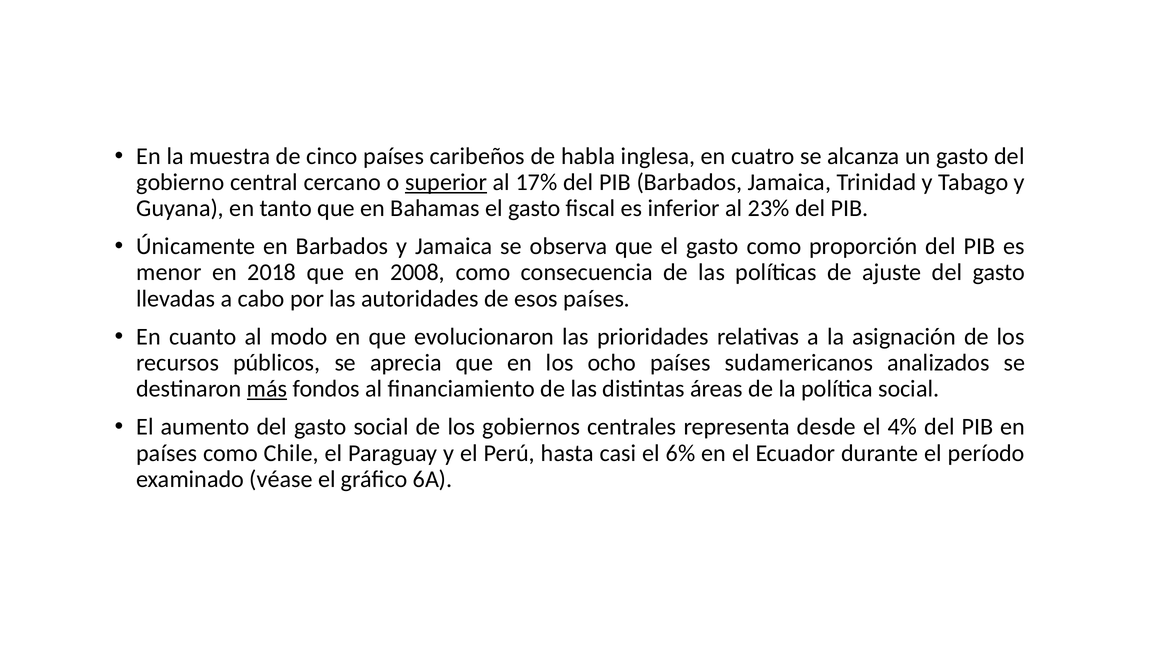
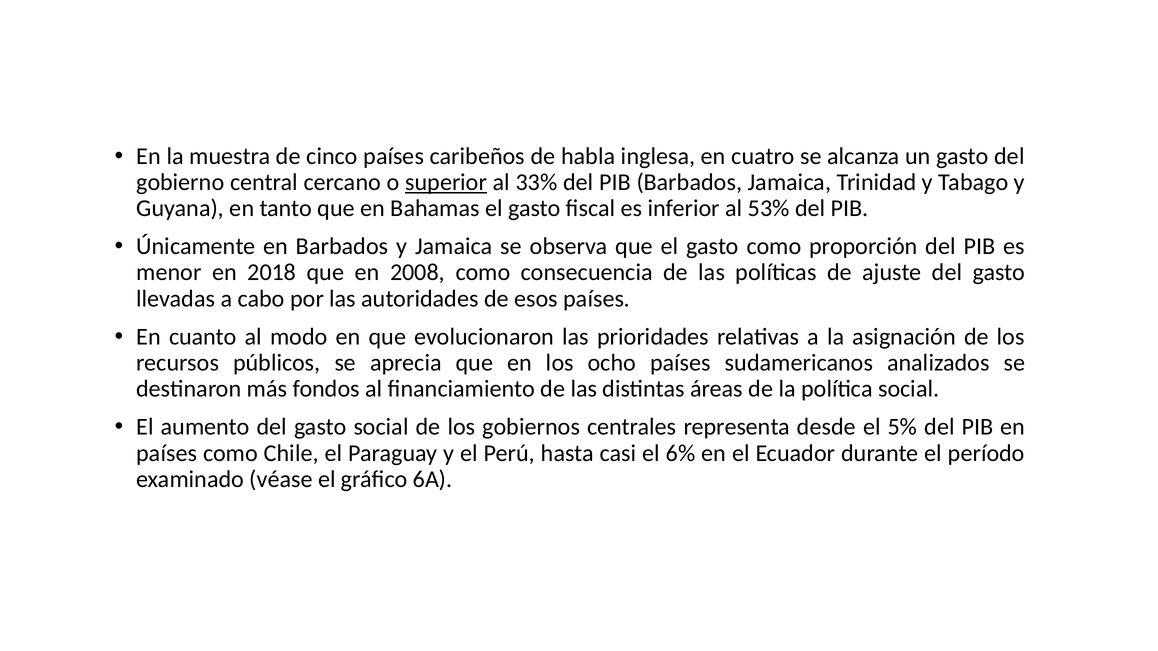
17%: 17% -> 33% (537, 182)
23%: 23% -> 53% (769, 208)
más underline: present -> none (267, 389)
4%: 4% -> 5% (902, 427)
